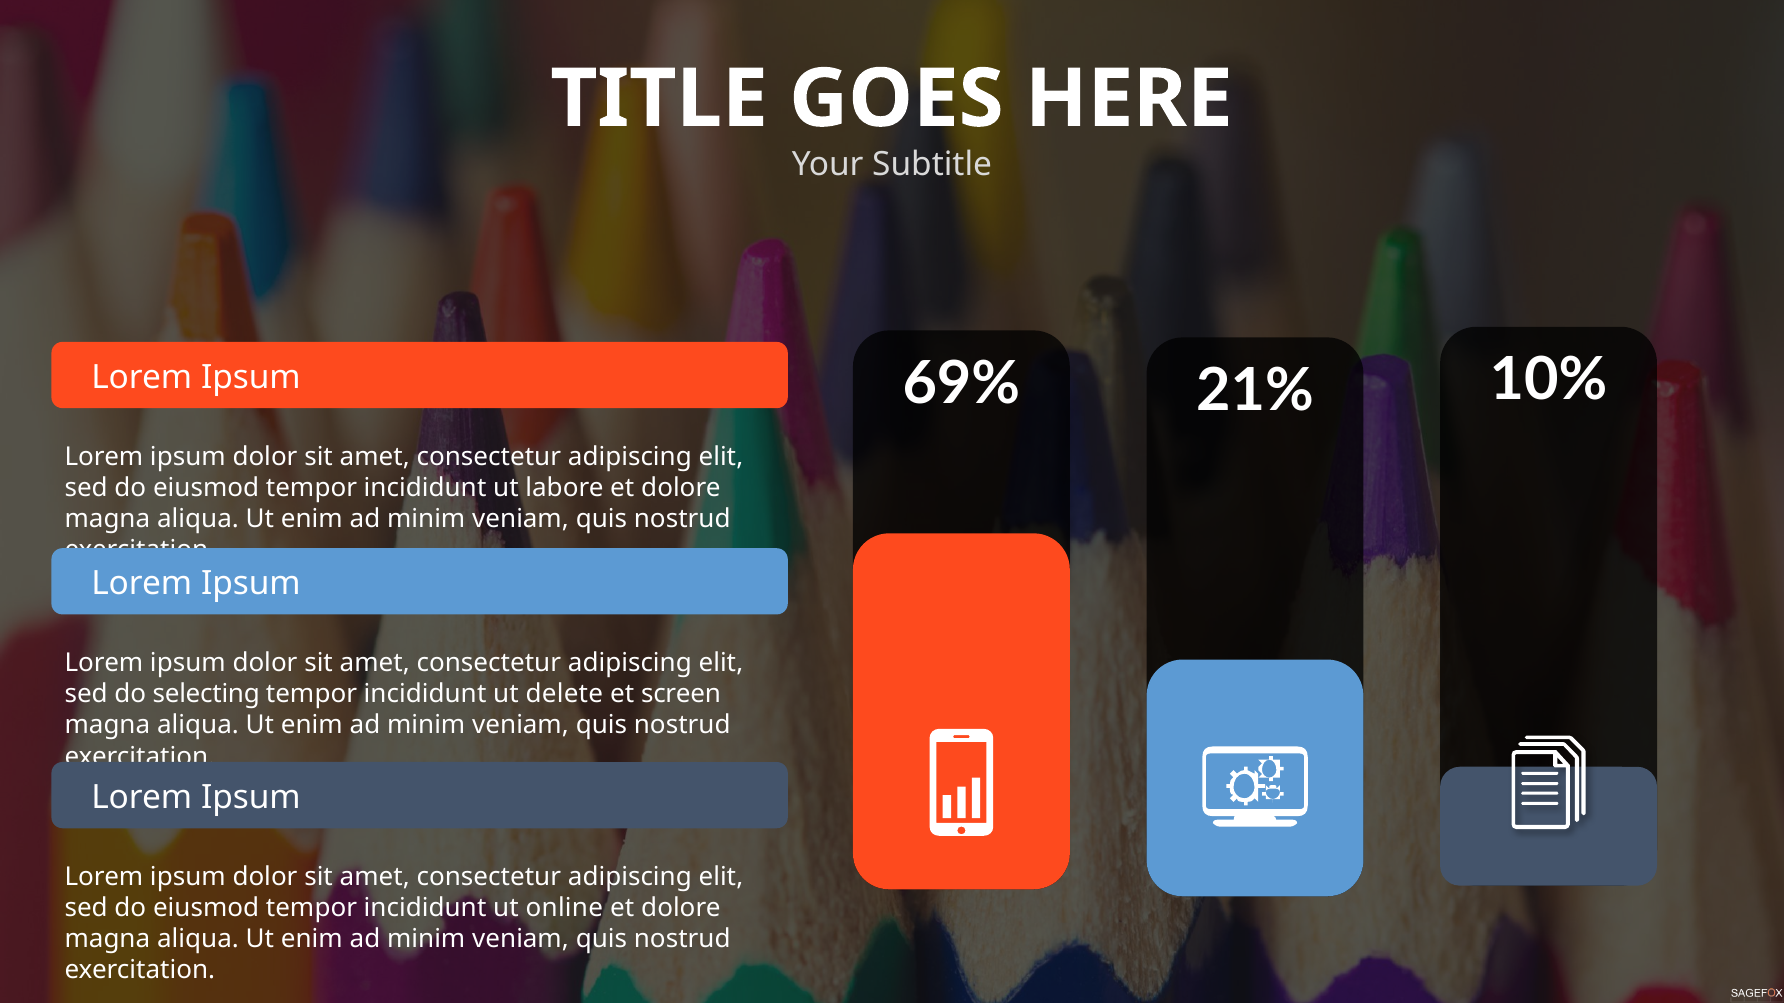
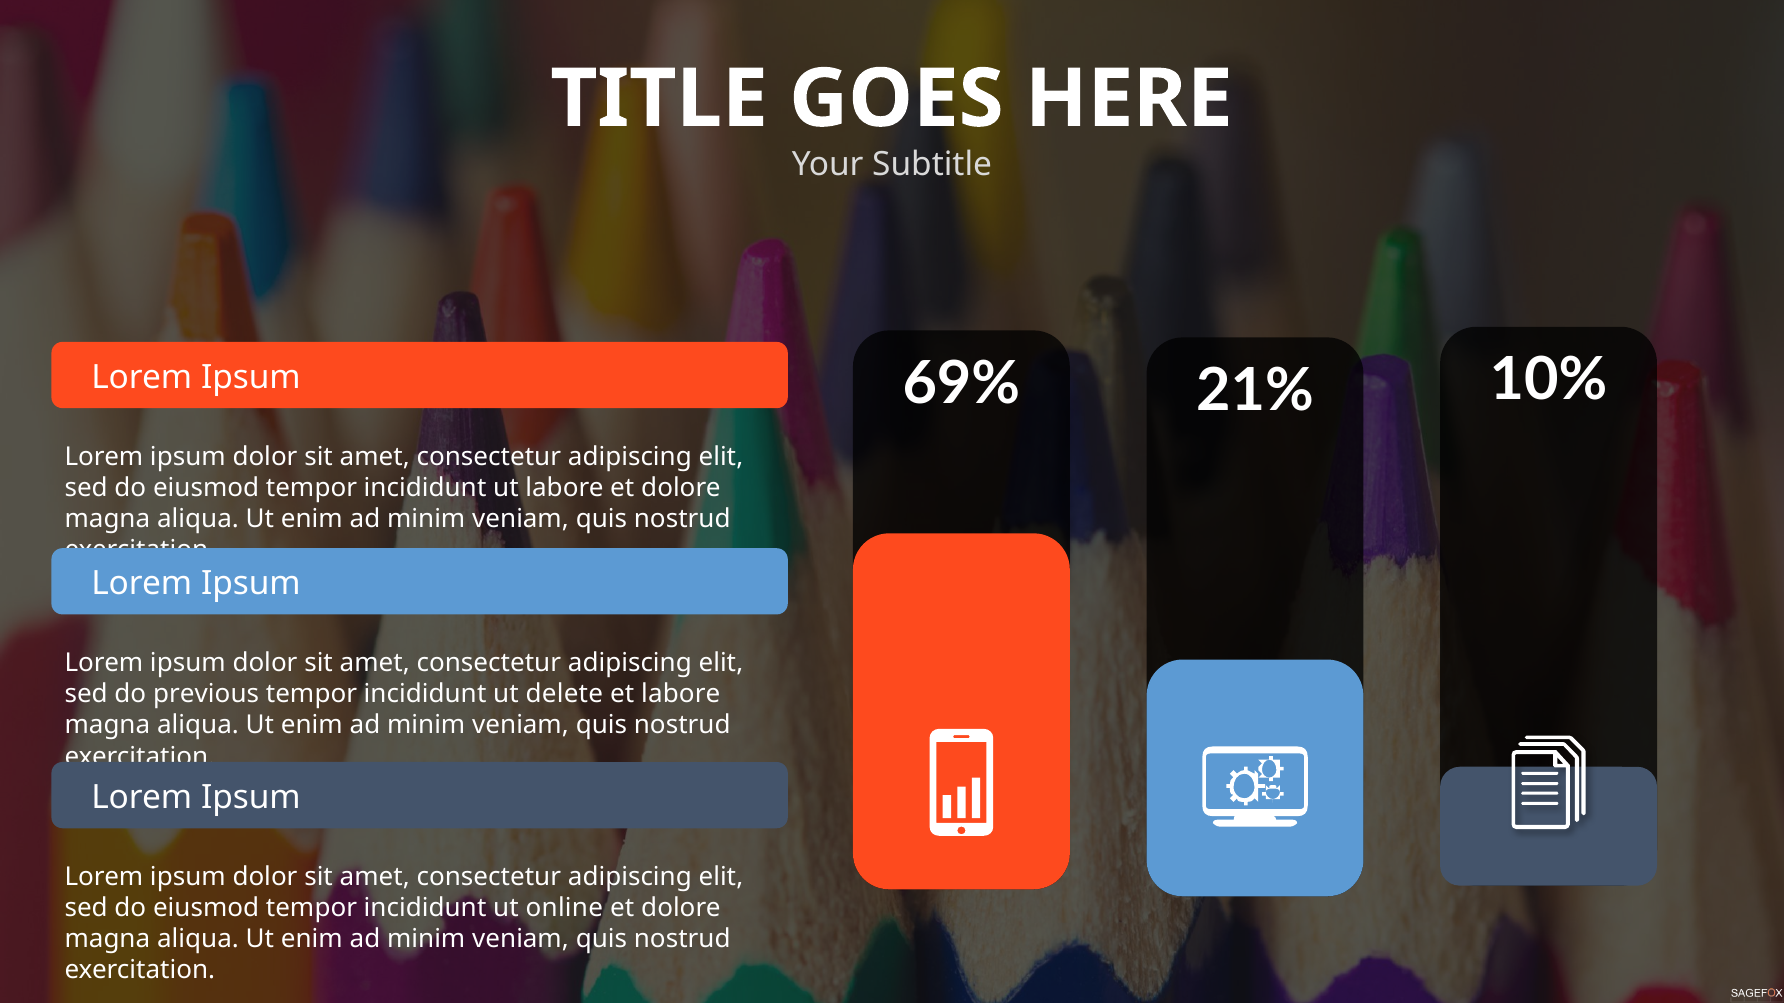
selecting: selecting -> previous (206, 694)
et screen: screen -> labore (681, 694)
